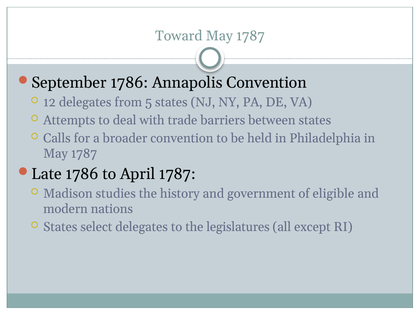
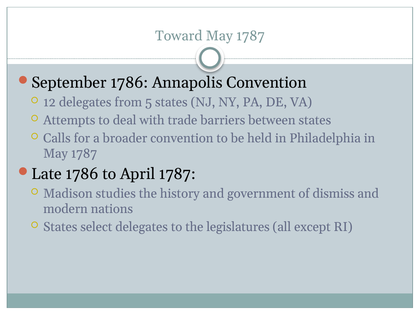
eligible: eligible -> dismiss (334, 194)
